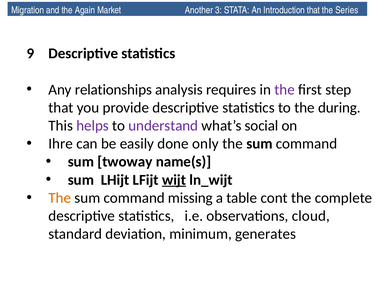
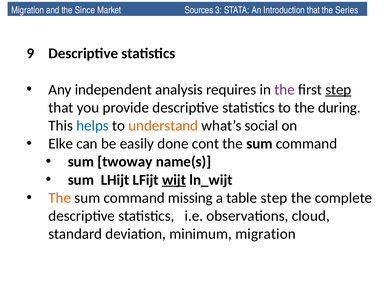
Again: Again -> Since (85, 10)
Another: Another -> Sources (199, 10)
relationships: relationships -> independent (113, 90)
step underline: none -> present (338, 90)
helps colour: purple -> blue (93, 126)
understand colour: purple -> orange (163, 126)
Ihre: Ihre -> Elke (61, 144)
only: only -> cont (206, 144)
table cont: cont -> step (274, 198)
minimum generates: generates -> migration (266, 234)
